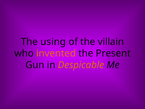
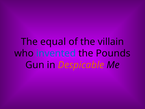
using: using -> equal (53, 42)
invented colour: orange -> blue (56, 53)
Present: Present -> Pounds (113, 53)
